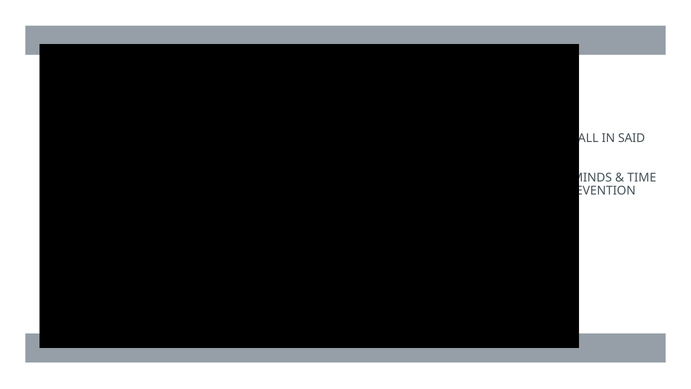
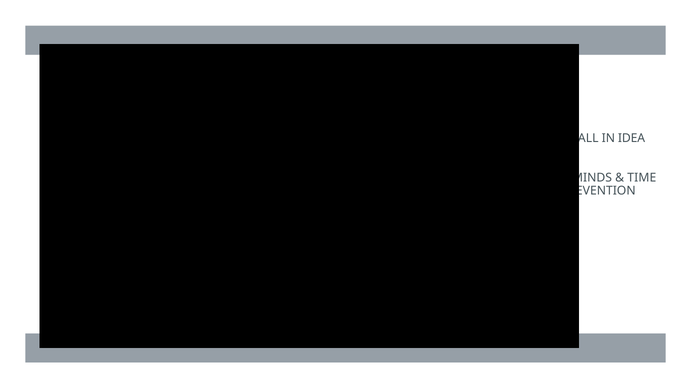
SAID: SAID -> IDEA (632, 138)
